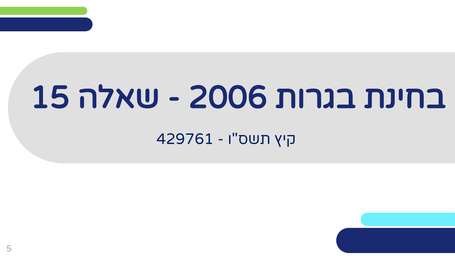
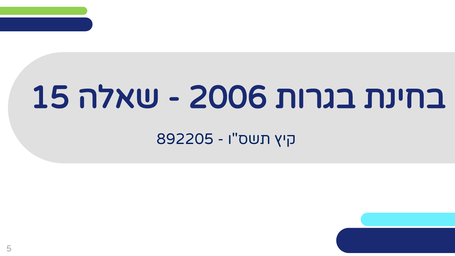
429761: 429761 -> 892205 (185, 139)
